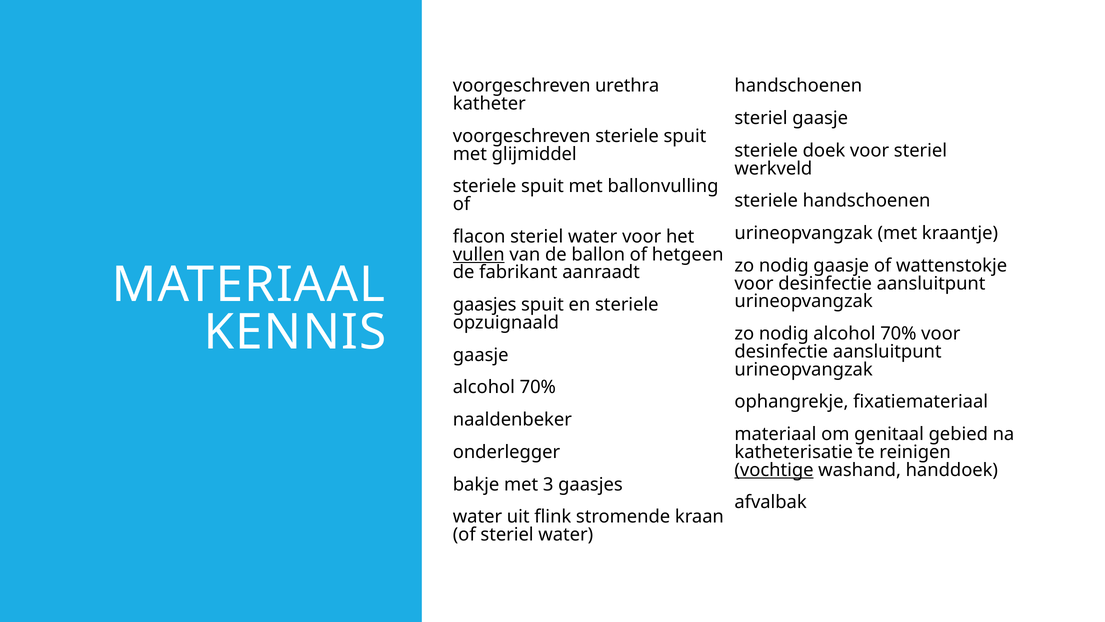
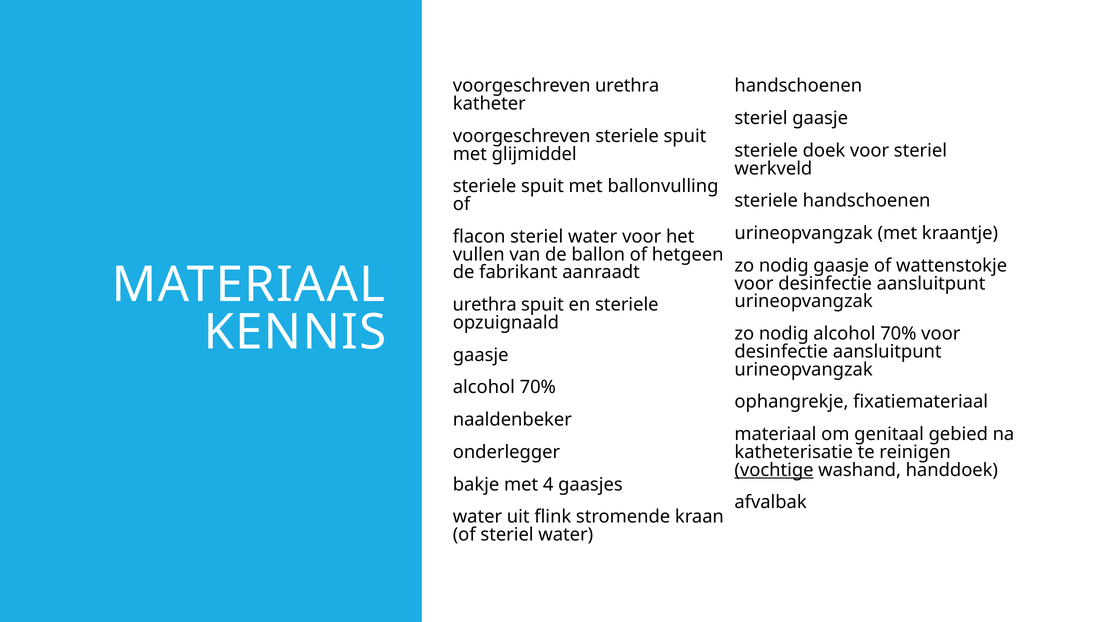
vullen underline: present -> none (479, 254)
gaasjes: gaasjes -> urethra (485, 305)
3: 3 -> 4 (548, 484)
